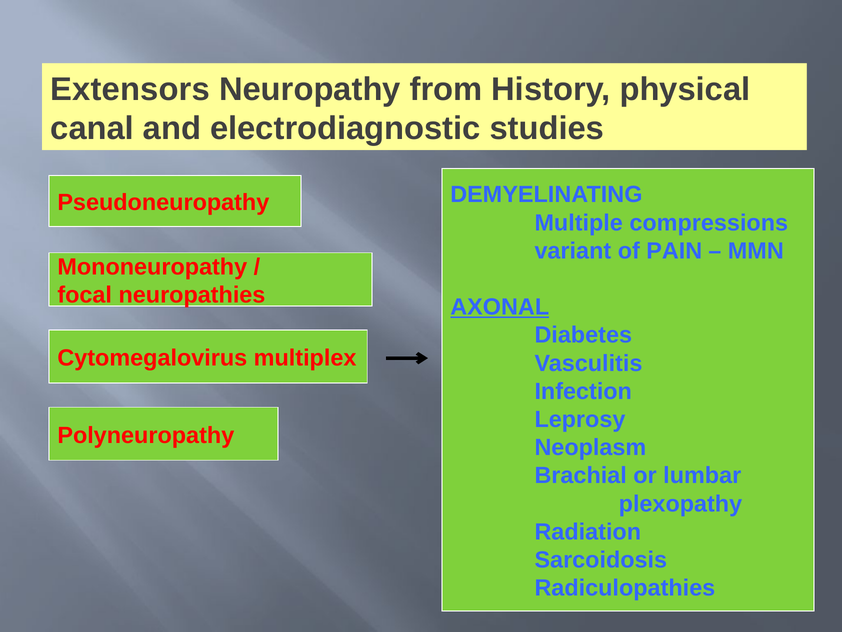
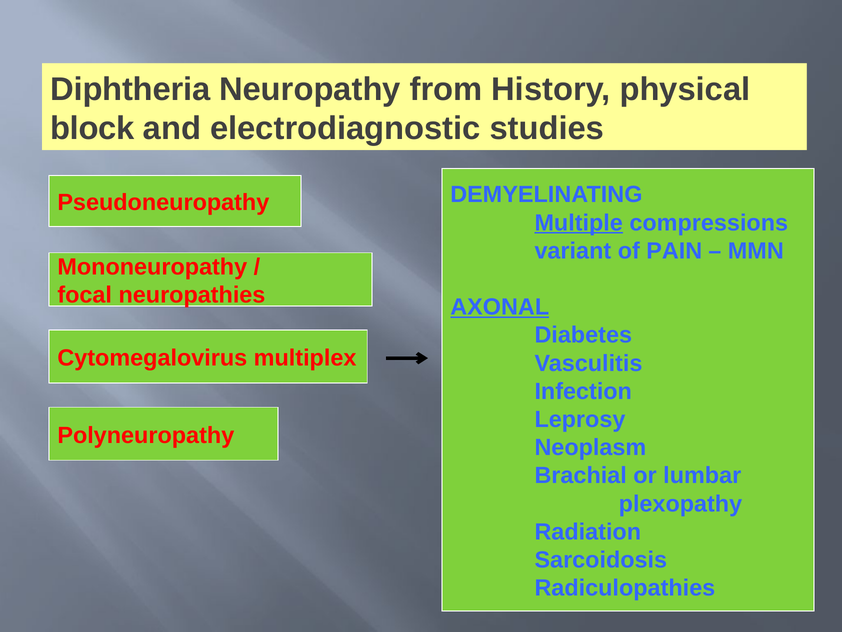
Extensors: Extensors -> Diphtheria (130, 89)
canal: canal -> block (92, 129)
Multiple underline: none -> present (579, 223)
